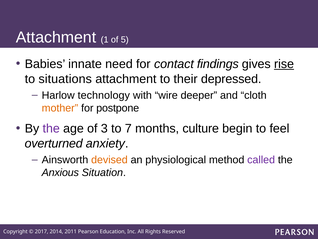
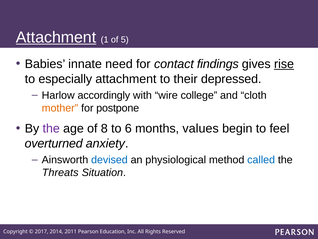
Attachment underline: none -> present (56, 37)
situations: situations -> especially (65, 79)
technology: technology -> accordingly (104, 95)
deeper: deeper -> college (199, 95)
3: 3 -> 8 (104, 128)
7: 7 -> 6 (128, 128)
culture: culture -> values (201, 128)
devised colour: orange -> blue (109, 160)
called colour: purple -> blue (261, 160)
Anxious: Anxious -> Threats (60, 172)
